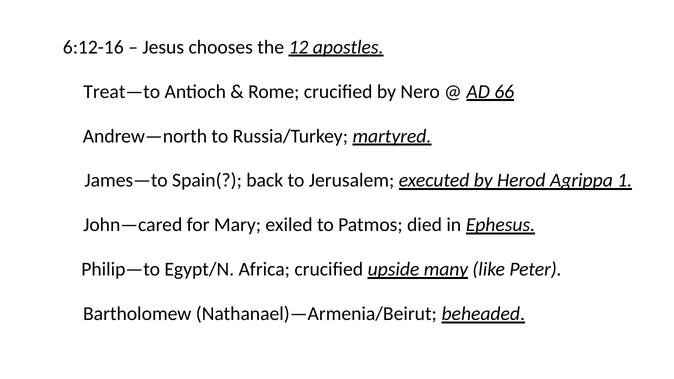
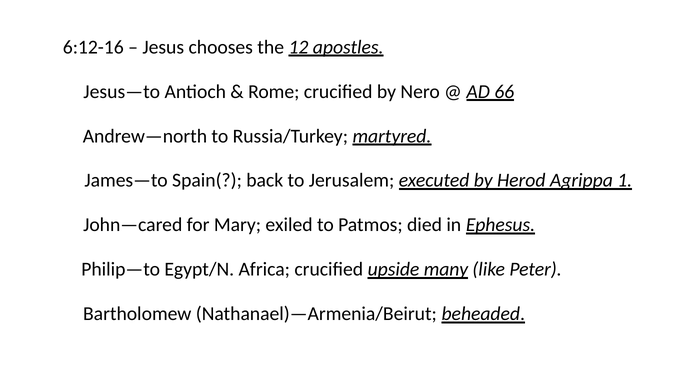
Treat—to: Treat—to -> Jesus—to (122, 92)
